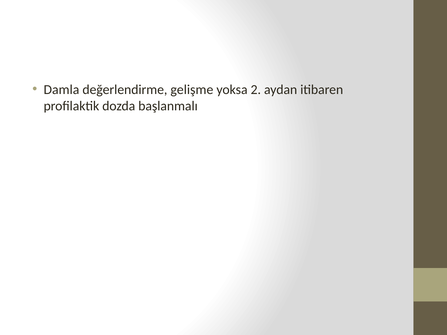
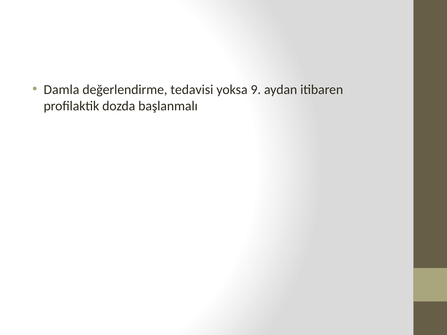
gelişme: gelişme -> tedavisi (192, 90)
2: 2 -> 9 (256, 90)
